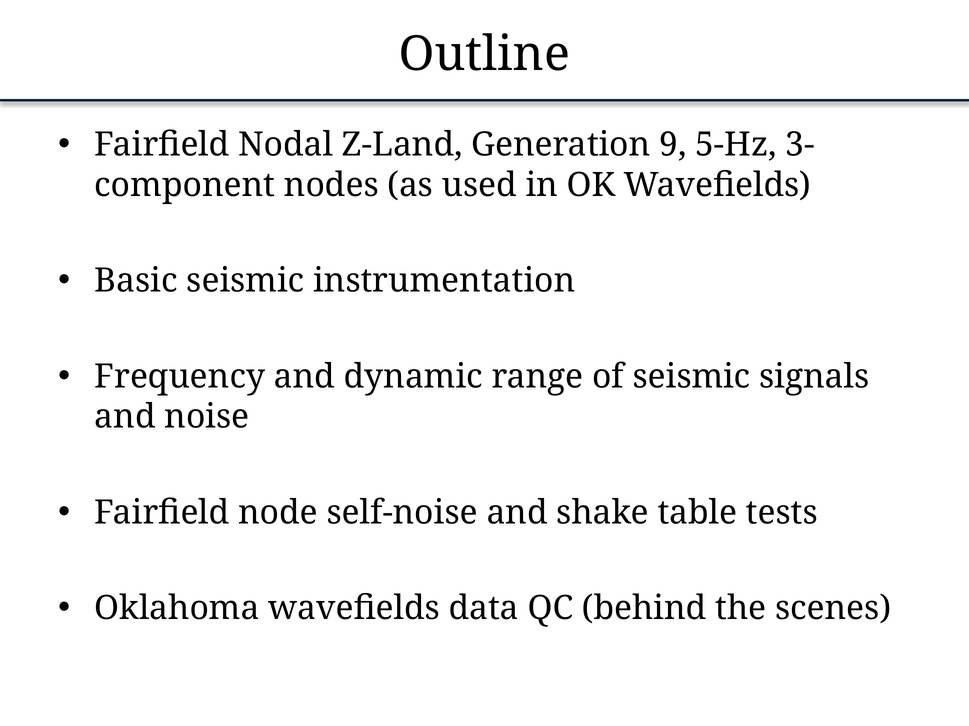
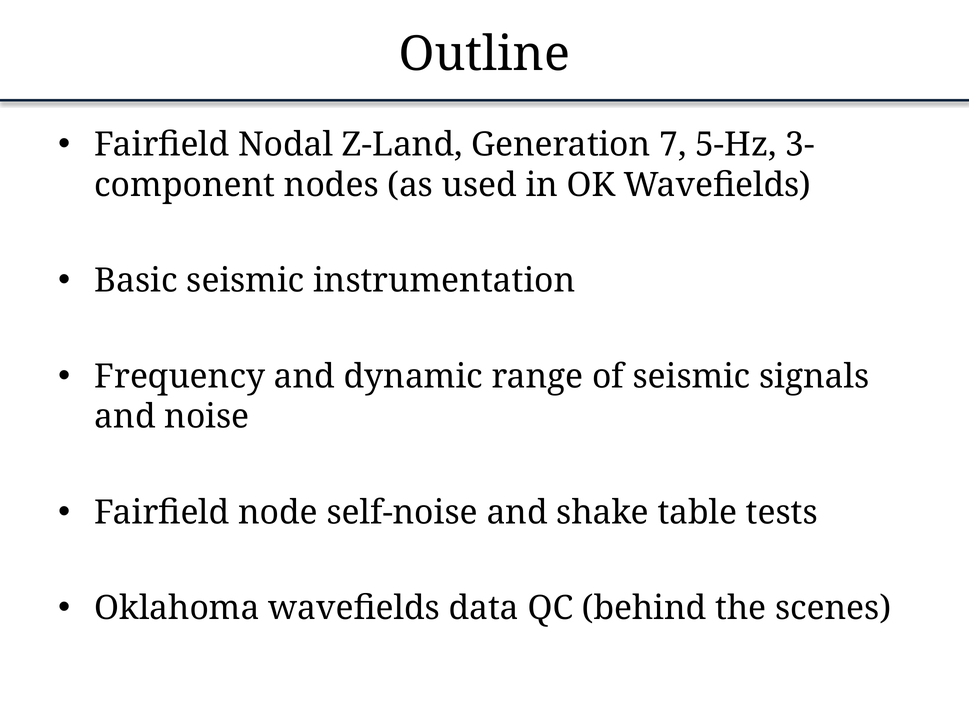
9: 9 -> 7 (673, 145)
